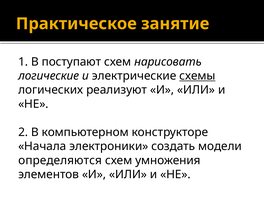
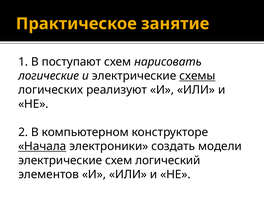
Начала underline: none -> present (42, 146)
определяются: определяются -> электрические (60, 160)
умножения: умножения -> логический (168, 160)
